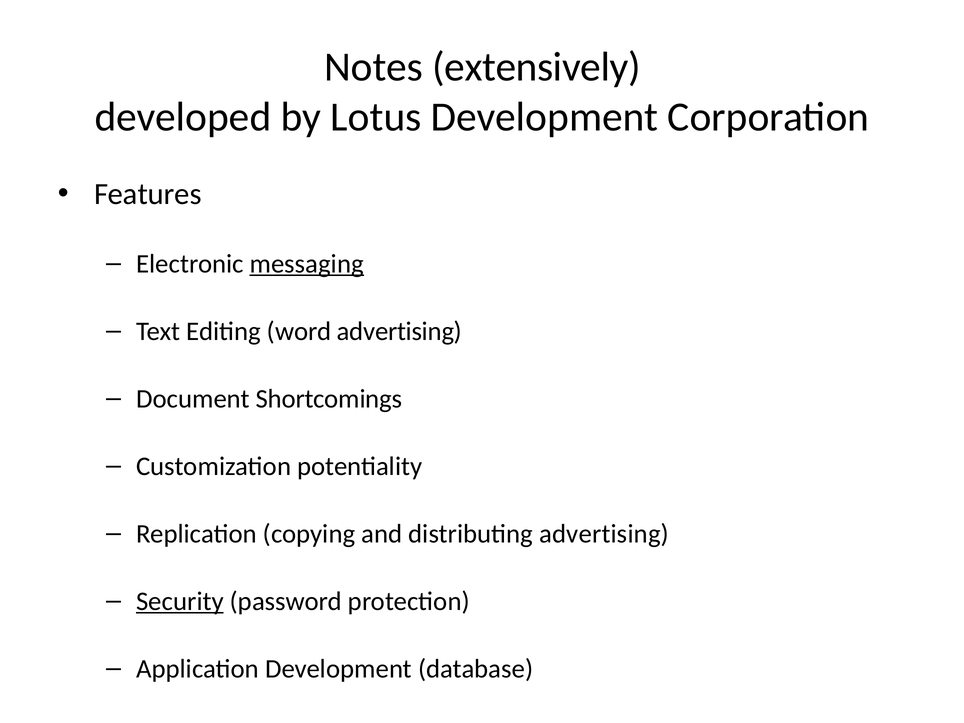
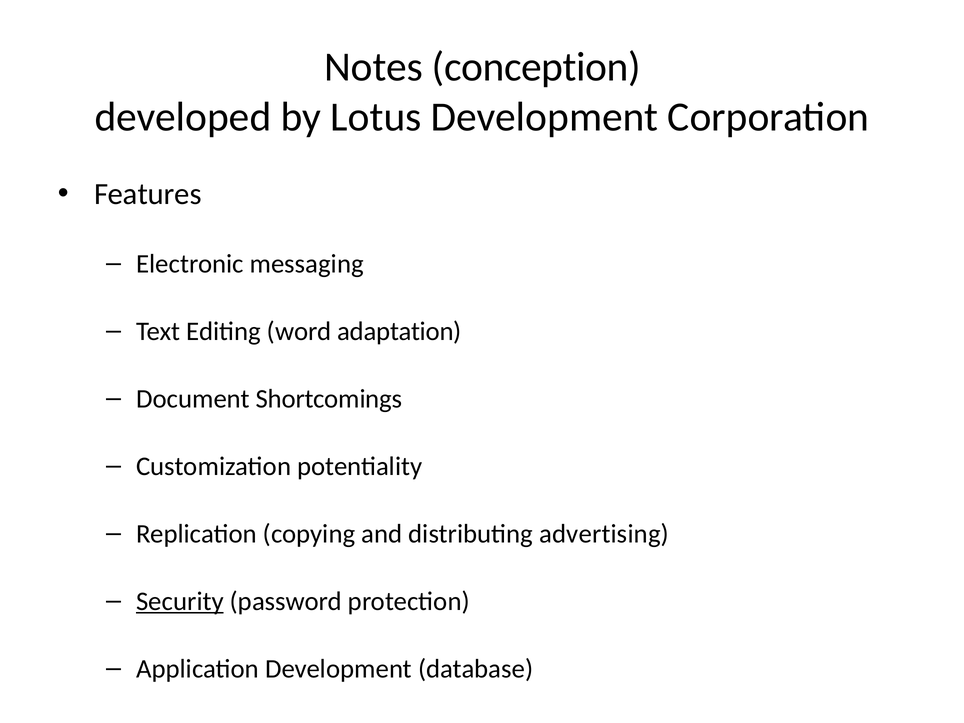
extensively: extensively -> conception (536, 67)
messaging underline: present -> none (307, 264)
word advertising: advertising -> adaptation (399, 331)
